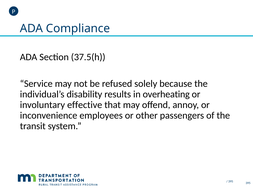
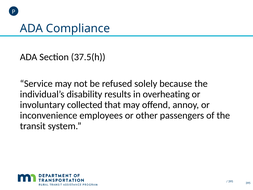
effective: effective -> collected (85, 105)
